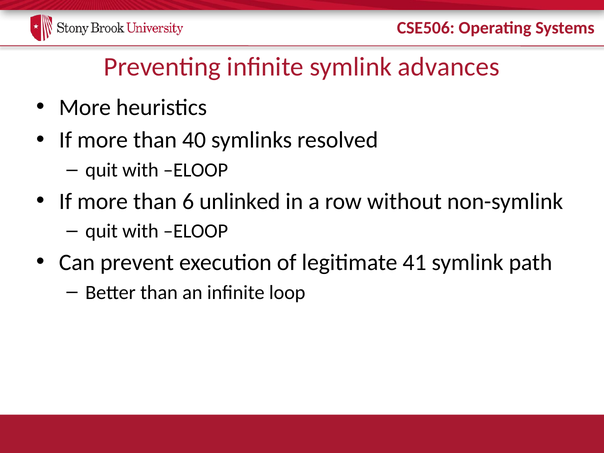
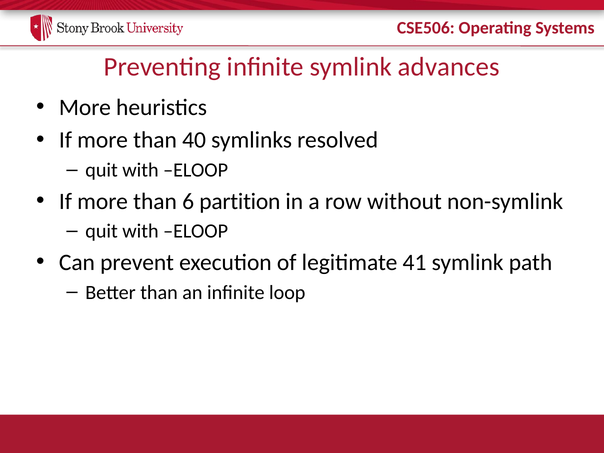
unlinked: unlinked -> partition (240, 201)
